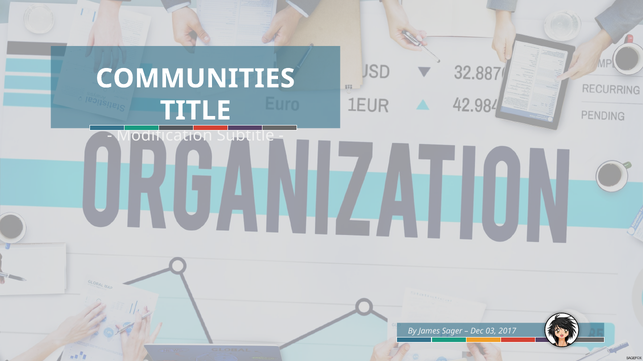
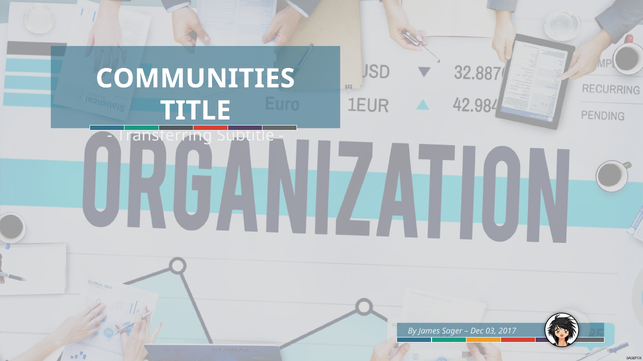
Modification: Modification -> Transferring (164, 136)
